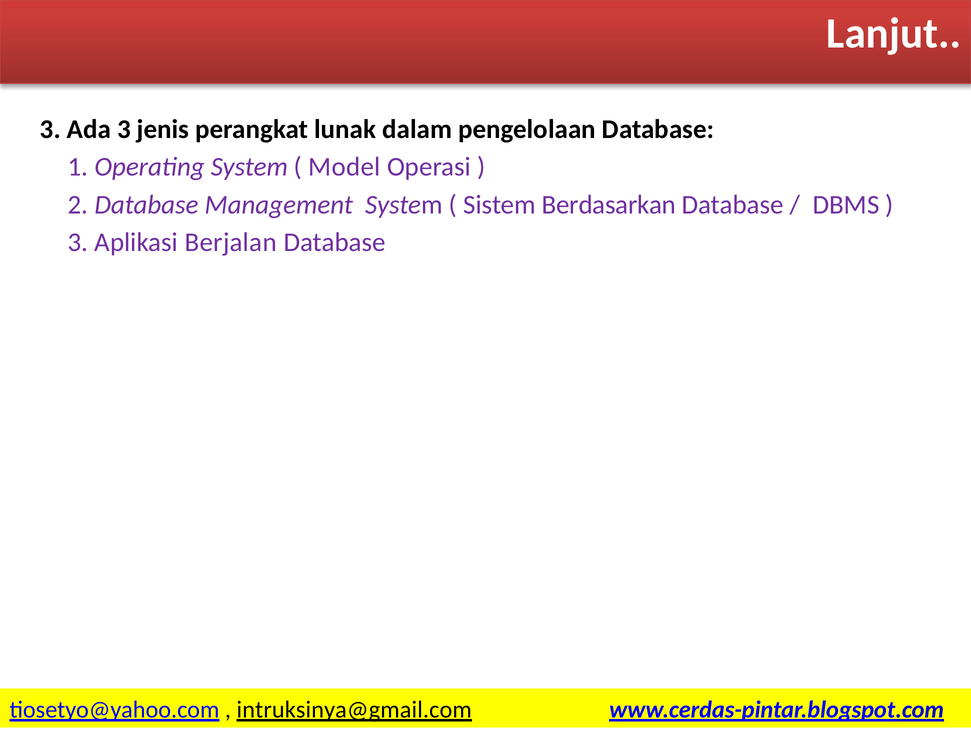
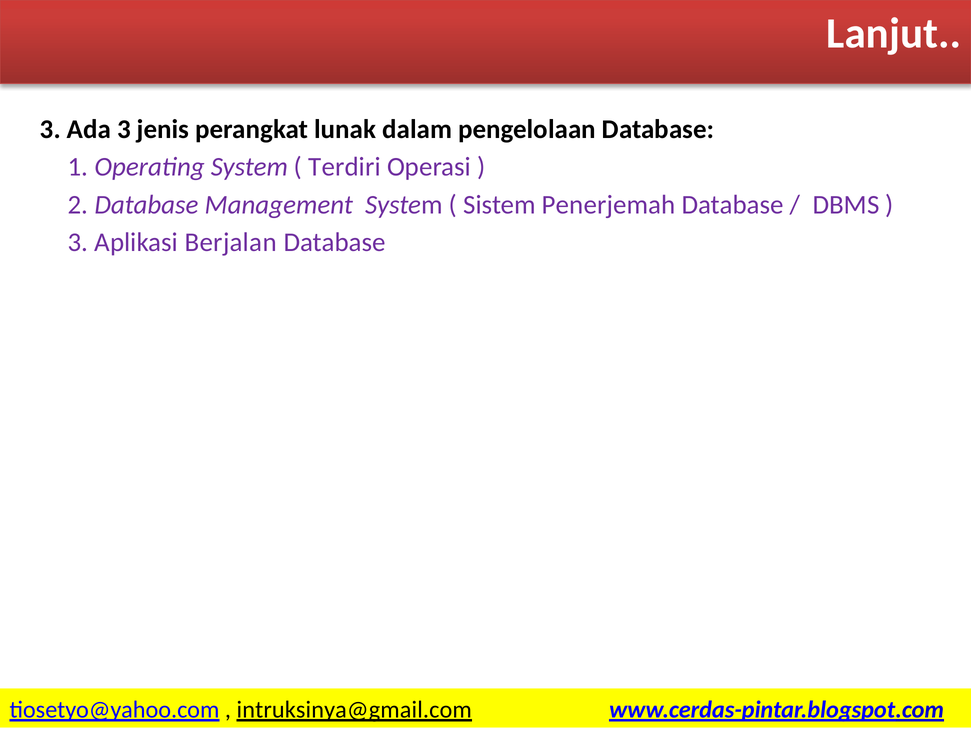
Model: Model -> Terdiri (345, 167)
Berdasarkan: Berdasarkan -> Penerjemah (609, 205)
